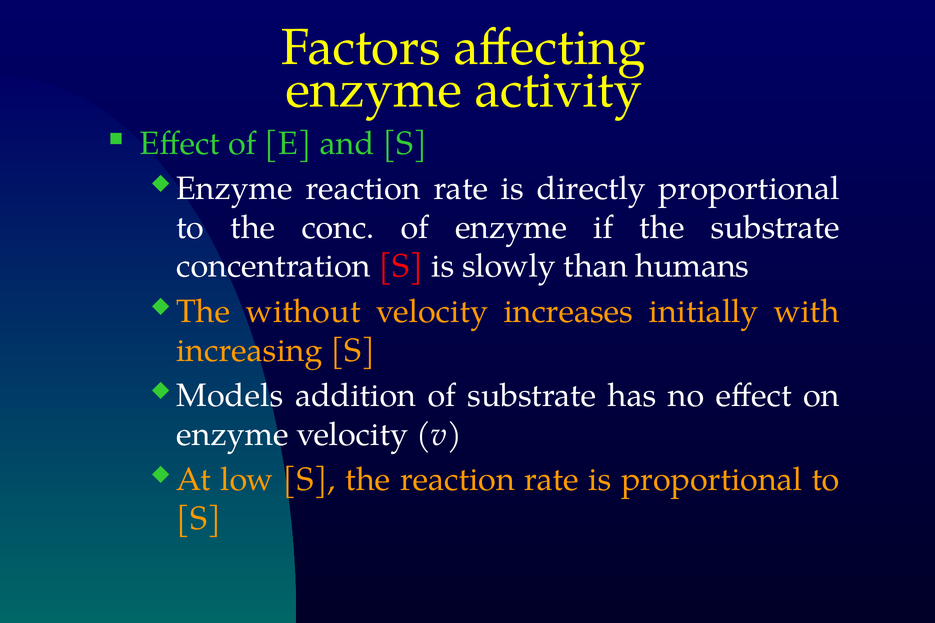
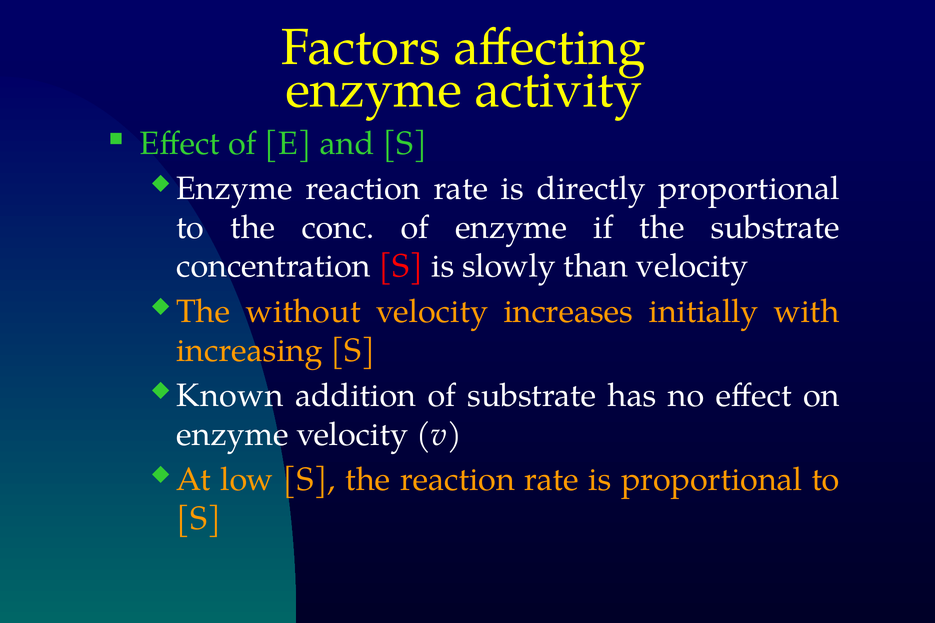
than humans: humans -> velocity (692, 266)
Models: Models -> Known (230, 396)
